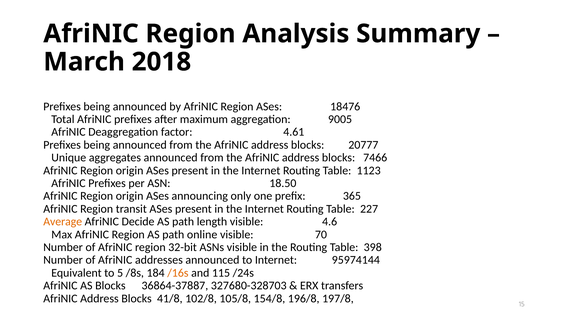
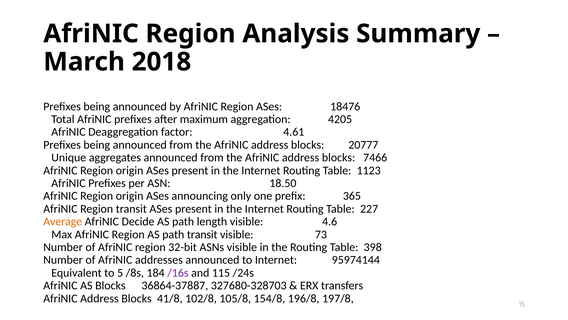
9005: 9005 -> 4205 (340, 119)
path online: online -> transit (202, 234)
70: 70 -> 73 (321, 234)
/16s colour: orange -> purple (178, 272)
